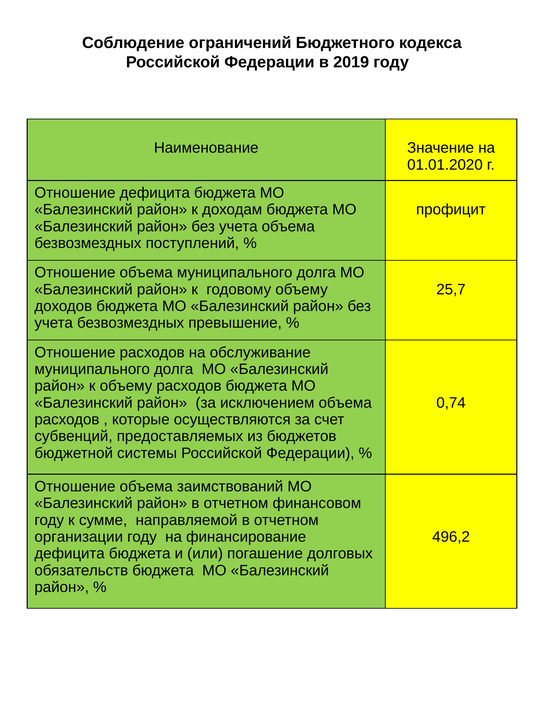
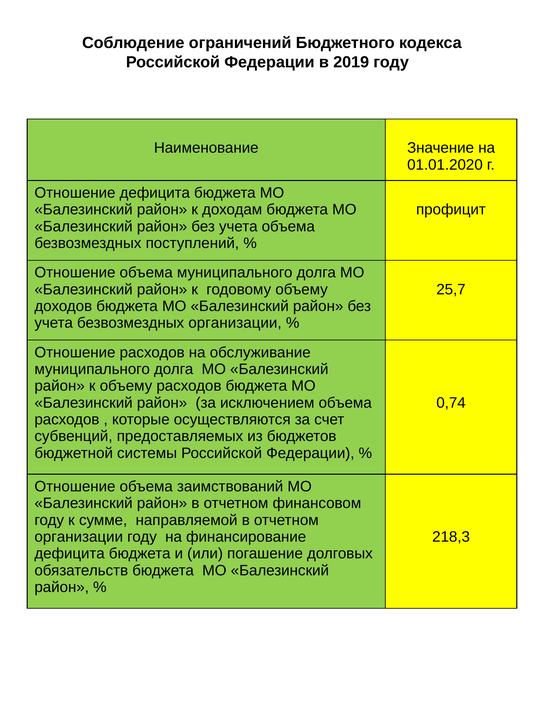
безвозмездных превышение: превышение -> организации (235, 323)
496,2: 496,2 -> 218,3 (451, 537)
